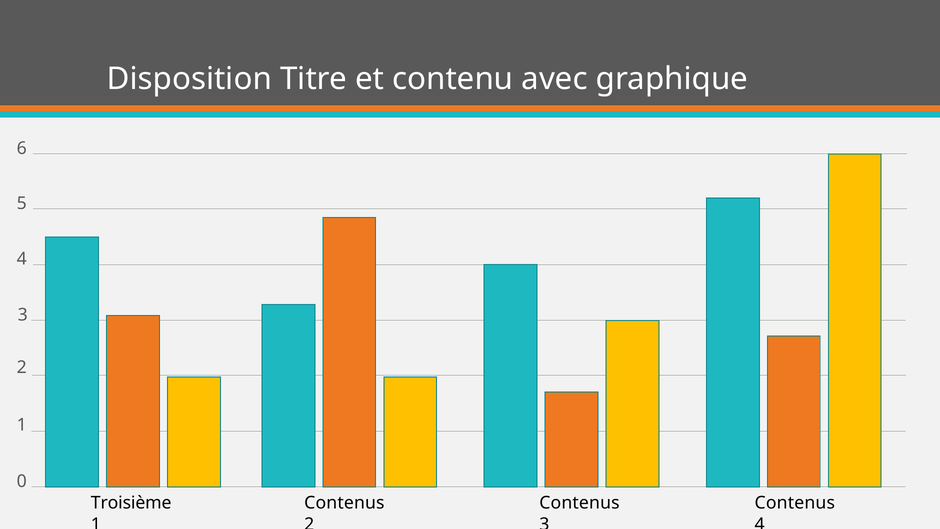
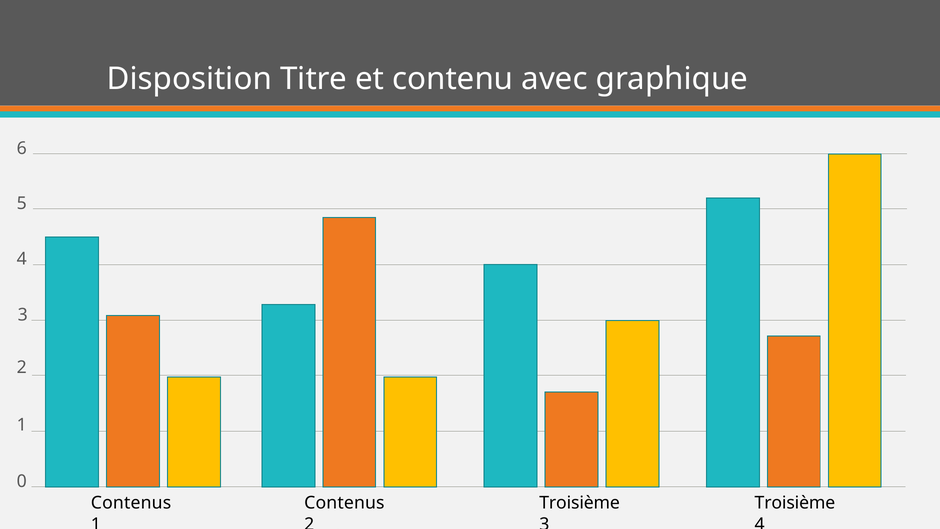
Troisième: Troisième -> Contenus (131, 503)
Contenus: Contenus -> Troisième (580, 503)
Contenus: Contenus -> Troisième (795, 503)
